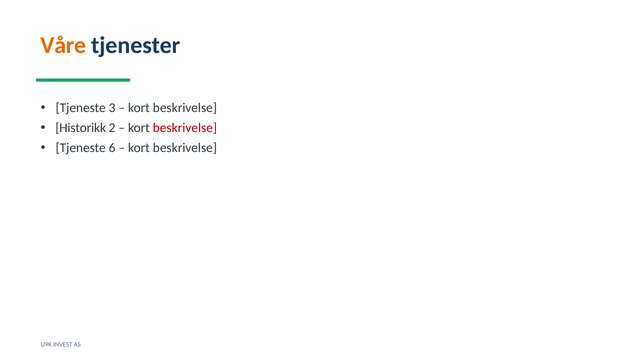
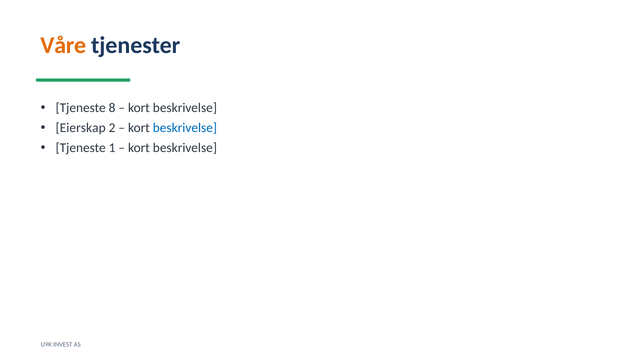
3: 3 -> 8 (112, 108)
Historikk: Historikk -> Eierskap (81, 128)
beskrivelse colour: red -> blue (185, 128)
6: 6 -> 1 (112, 148)
